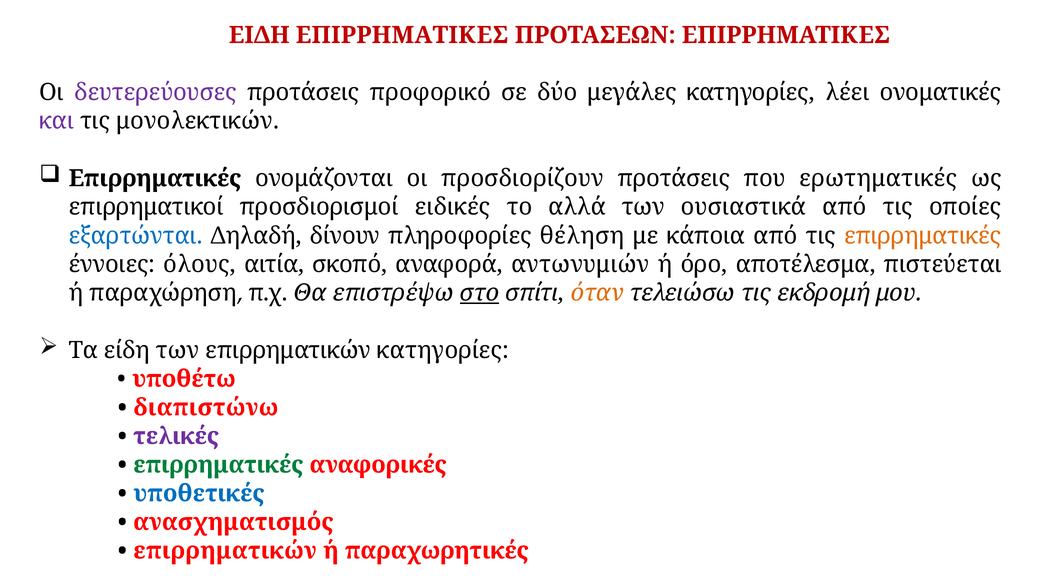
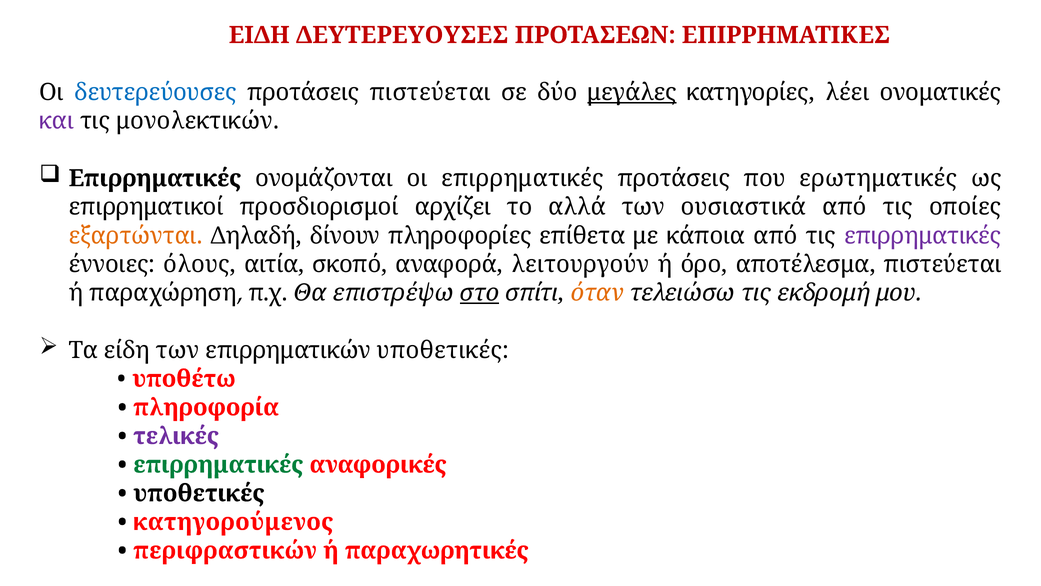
ΕΙΔΗ ΕΠΙΡΡΗΜΑΤΙΚΕΣ: ΕΠΙΡΡΗΜΑΤΙΚΕΣ -> ΔΕΥΤΕΡΕΥΟΥΣΕΣ (402, 35)
δευτερεύουσες colour: purple -> blue (156, 92)
προτάσεις προφορικό: προφορικό -> πιστεύεται (430, 92)
μεγάλες underline: none -> present (632, 92)
οι προσδιορίζουν: προσδιορίζουν -> επιρρηματικές (522, 178)
ειδικές: ειδικές -> αρχίζει (453, 207)
εξαρτώνται colour: blue -> orange (136, 235)
θέληση: θέληση -> επίθετα (582, 235)
επιρρηματικές colour: orange -> purple (923, 235)
αντωνυμιών: αντωνυμιών -> λειτουργούν (580, 264)
επιρρηματικών κατηγορίες: κατηγορίες -> υποθετικές (443, 350)
διαπιστώνω: διαπιστώνω -> πληροφορία (206, 407)
υποθετικές colour: blue -> black (199, 493)
ανασχηματισμός: ανασχηματισμός -> κατηγορούμενος (233, 522)
επιρρηματικών: επιρρηματικών -> περιφραστικών (225, 550)
